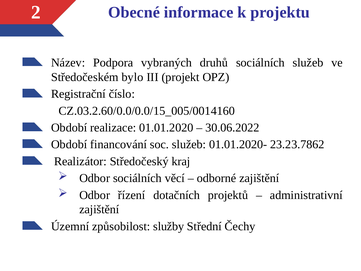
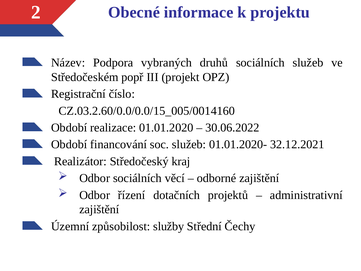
bylo: bylo -> popř (132, 77)
23.23.7862: 23.23.7862 -> 32.12.2021 (297, 144)
